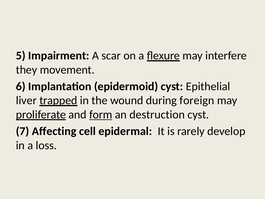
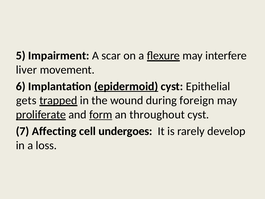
they: they -> liver (26, 70)
epidermoid underline: none -> present (126, 86)
liver: liver -> gets (26, 100)
destruction: destruction -> throughout (157, 114)
epidermal: epidermal -> undergoes (125, 131)
